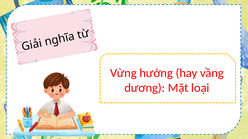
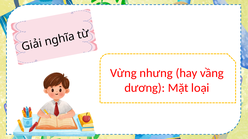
hướng: hướng -> nhưng (156, 73)
